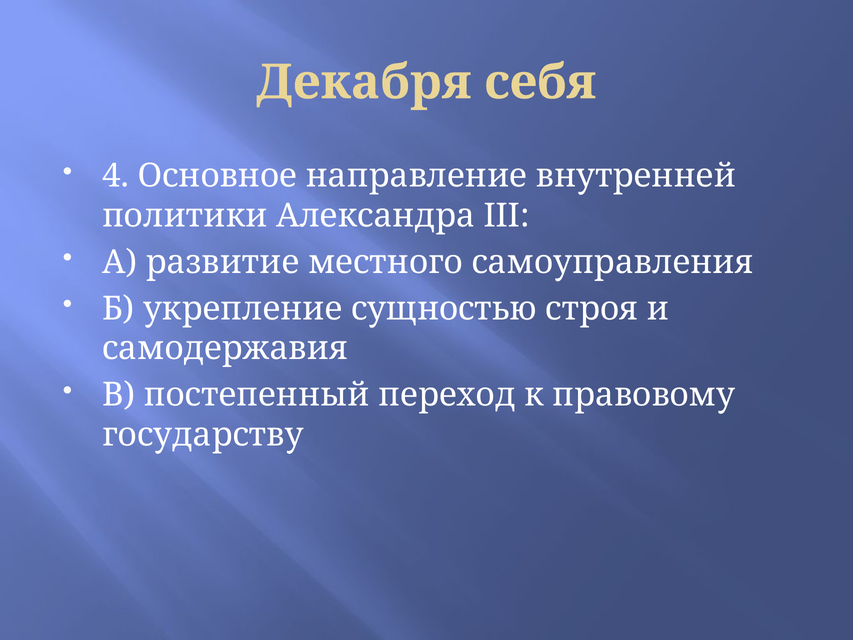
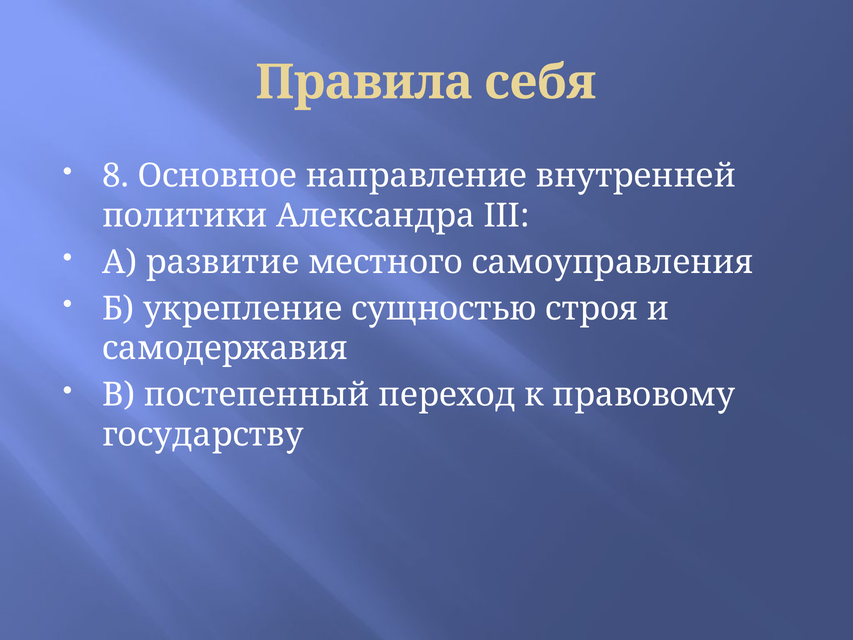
Декабря: Декабря -> Правила (364, 82)
4: 4 -> 8 (116, 176)
